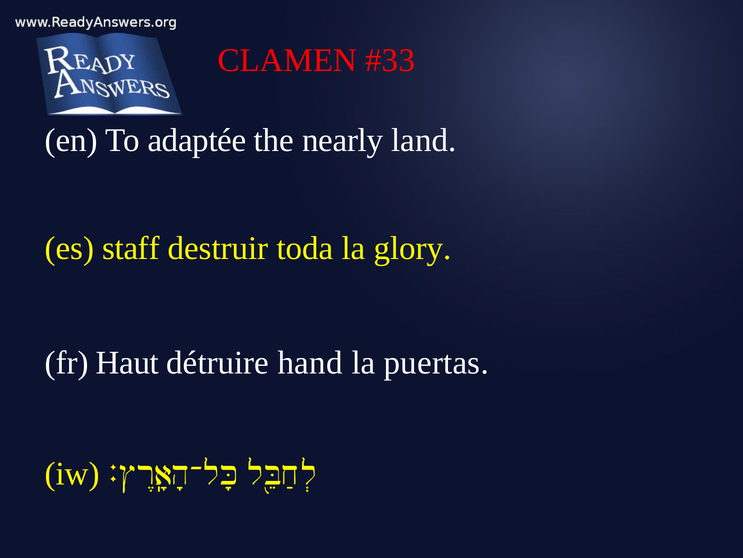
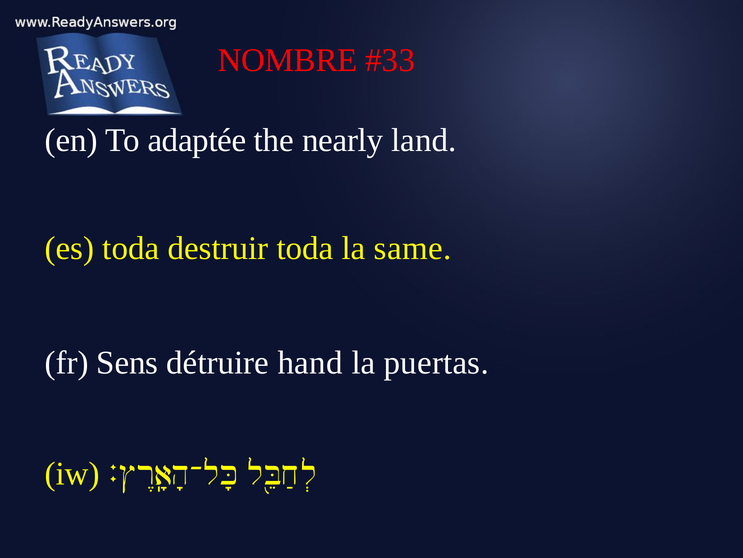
CLAMEN: CLAMEN -> NOMBRE (288, 60)
es staff: staff -> toda (131, 248)
glory: glory -> same (413, 248)
Haut: Haut -> Sens (127, 363)
